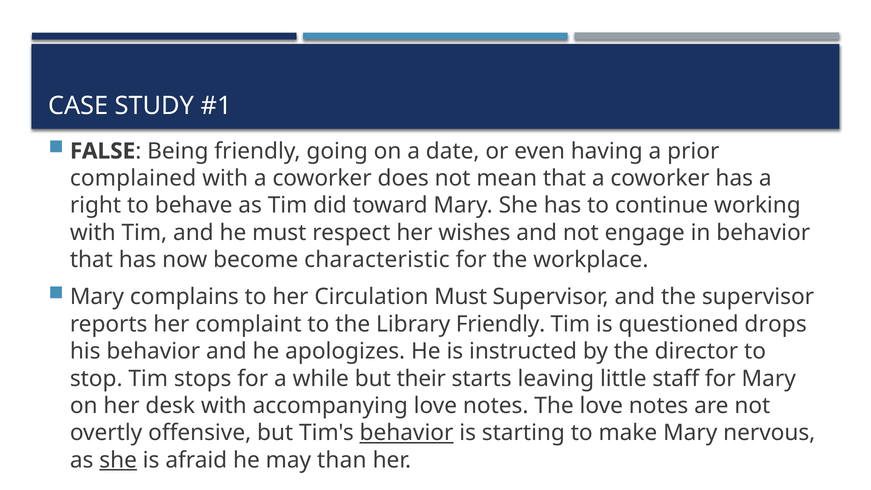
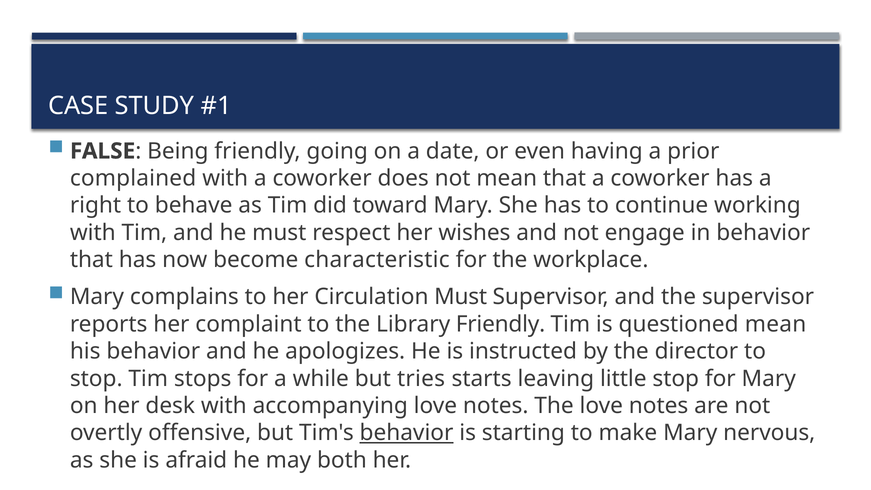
questioned drops: drops -> mean (776, 324)
their: their -> tries (421, 379)
little staff: staff -> stop (676, 379)
she underline: present -> none (118, 460)
than: than -> both (342, 460)
